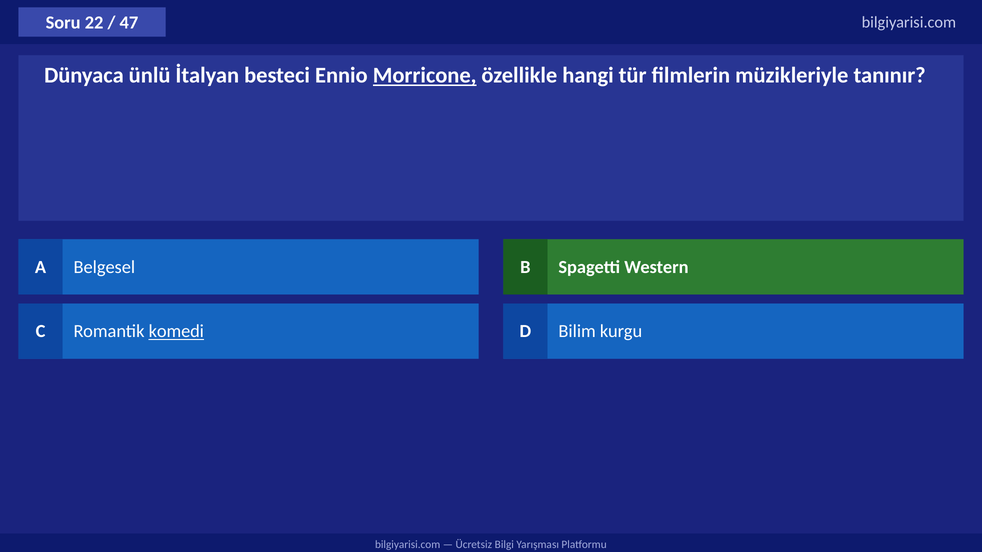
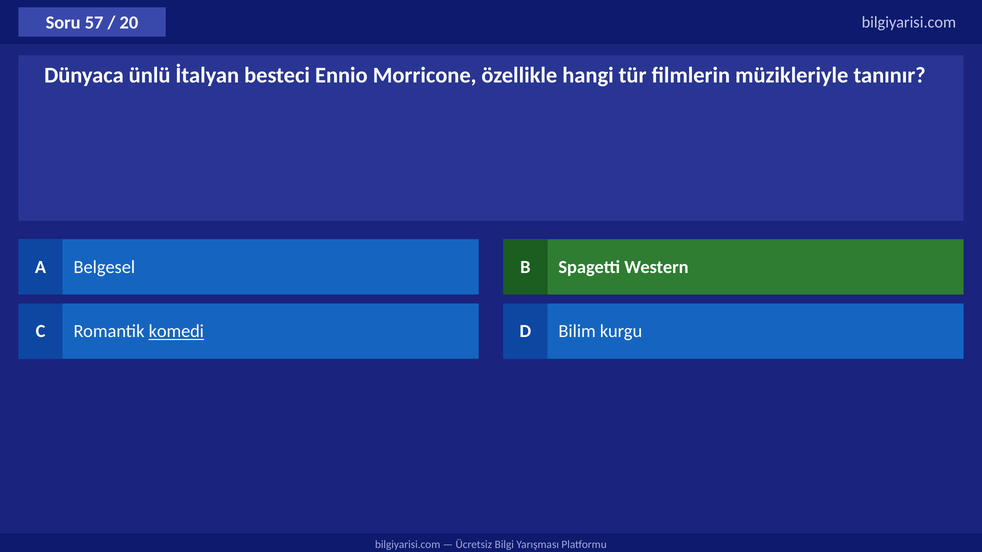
22: 22 -> 57 (94, 22)
47: 47 -> 20 (129, 22)
Morricone underline: present -> none (425, 76)
